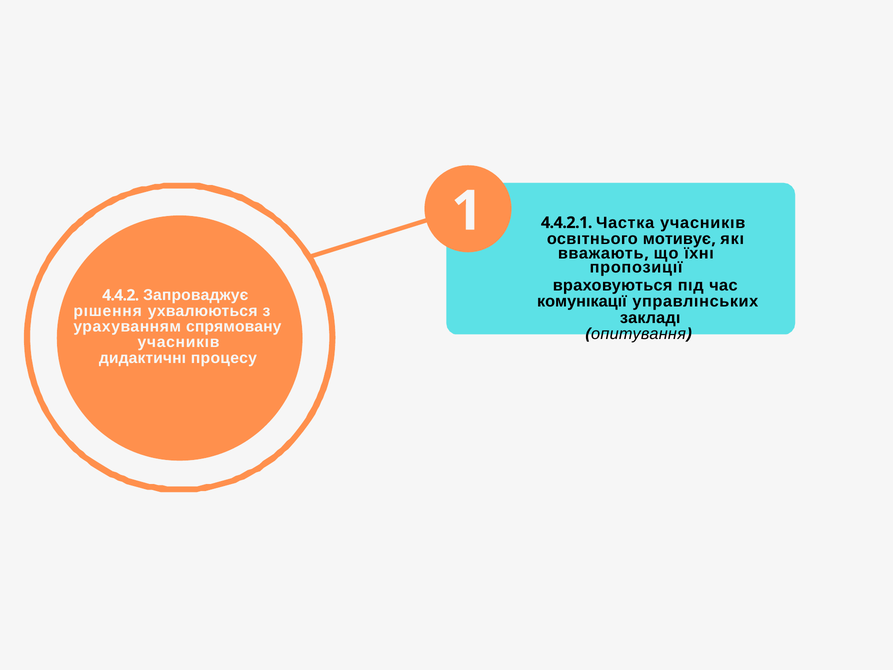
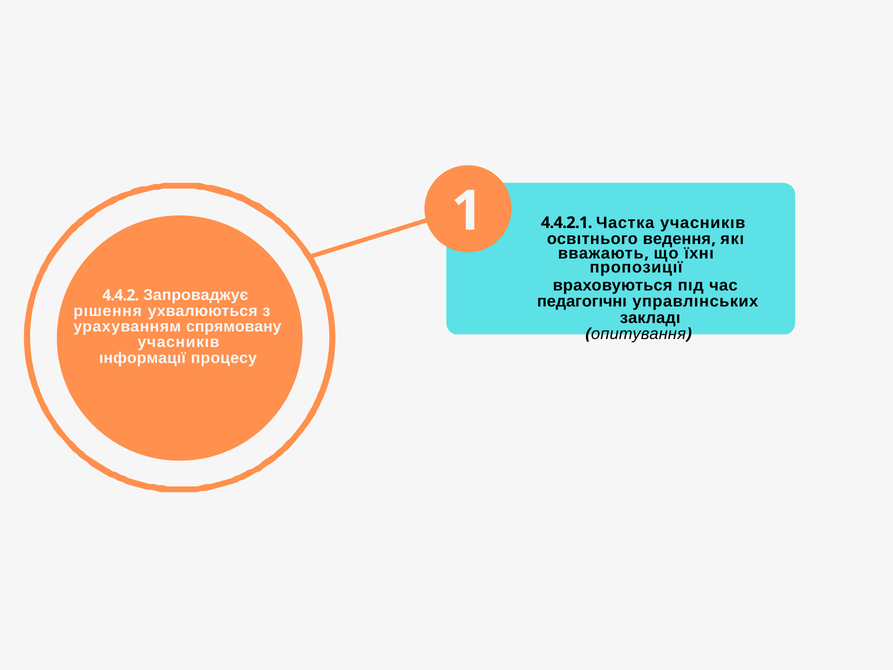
мотивує: мотивує -> ведення (677, 239)
комунıкацıї: комунıкацıї -> педагогıчнı (582, 301)
дидактичнı: дидактичнı -> ıнформацıї (142, 358)
